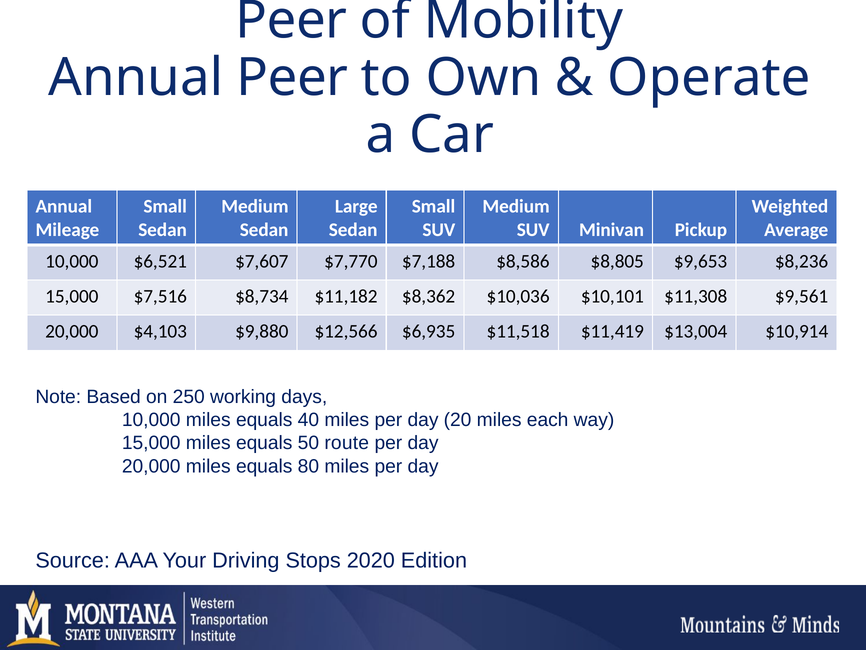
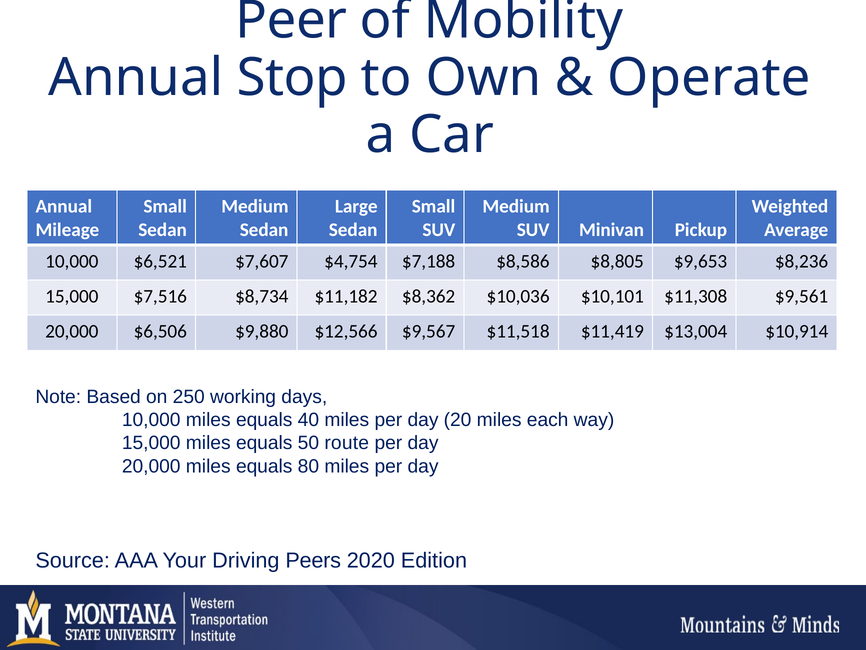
Annual Peer: Peer -> Stop (292, 78)
$7,770: $7,770 -> $4,754 (351, 261)
$4,103: $4,103 -> $6,506 (160, 331)
$6,935: $6,935 -> $9,567 (429, 331)
Stops: Stops -> Peers (313, 560)
